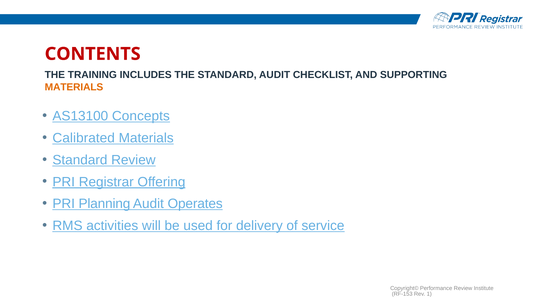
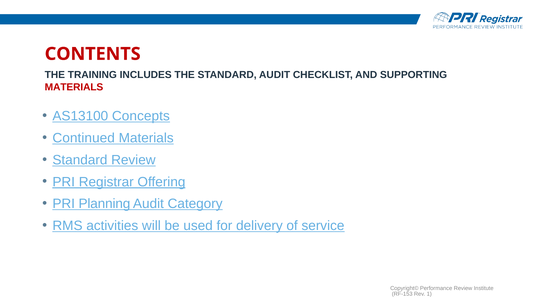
MATERIALS colour: orange -> red (74, 87)
Calibrated: Calibrated -> Continued (84, 138)
Operates: Operates -> Category (195, 204)
